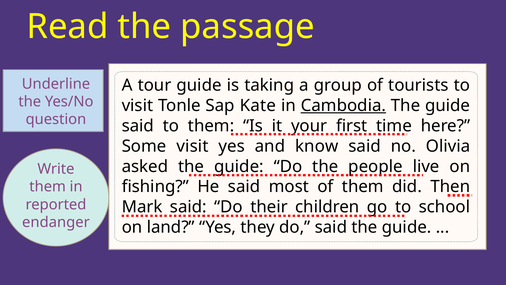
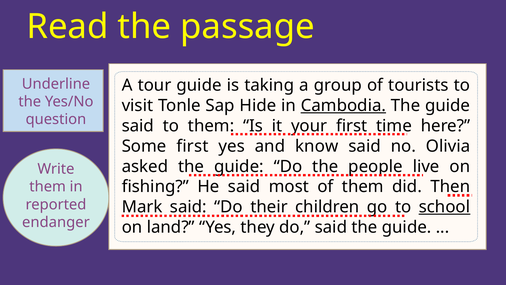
Kate: Kate -> Hide (258, 106)
Some visit: visit -> first (192, 146)
school underline: none -> present (444, 207)
